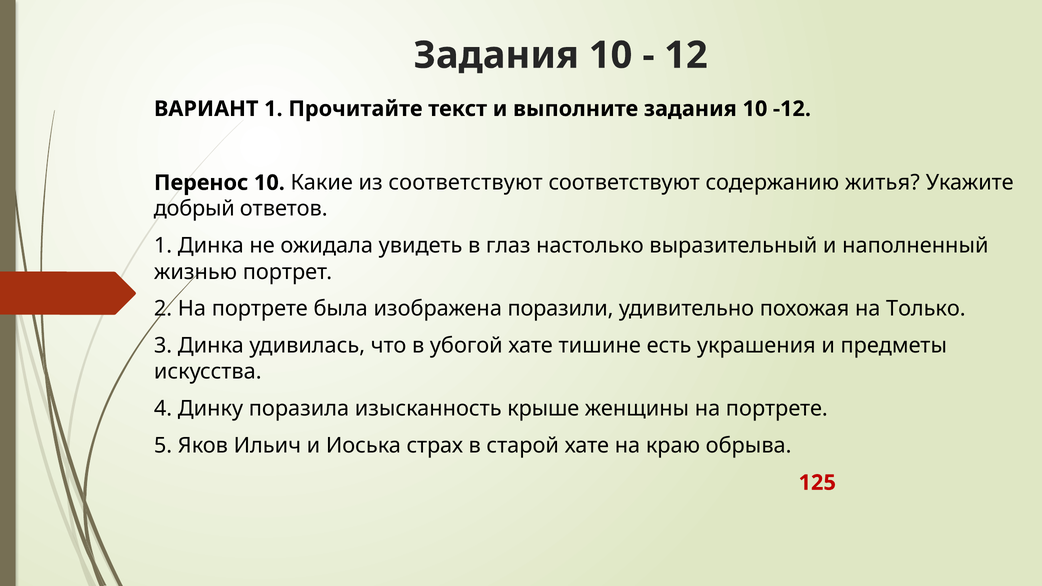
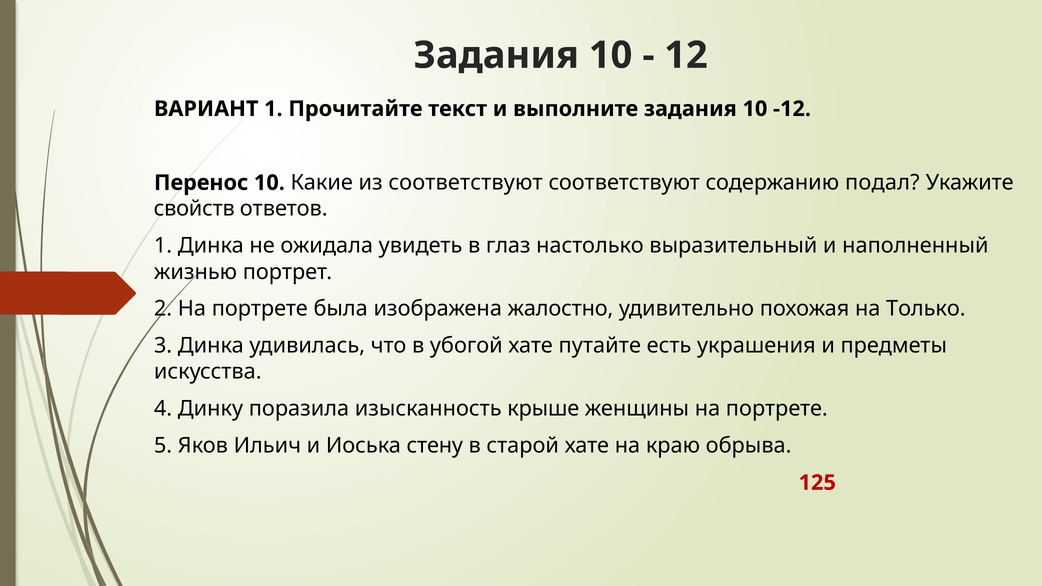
житья: житья -> подал (882, 183)
добрый: добрый -> свойств (194, 209)
поразили: поразили -> жалостно (560, 309)
тишине: тишине -> путайте (600, 346)
страх: страх -> стену (435, 446)
